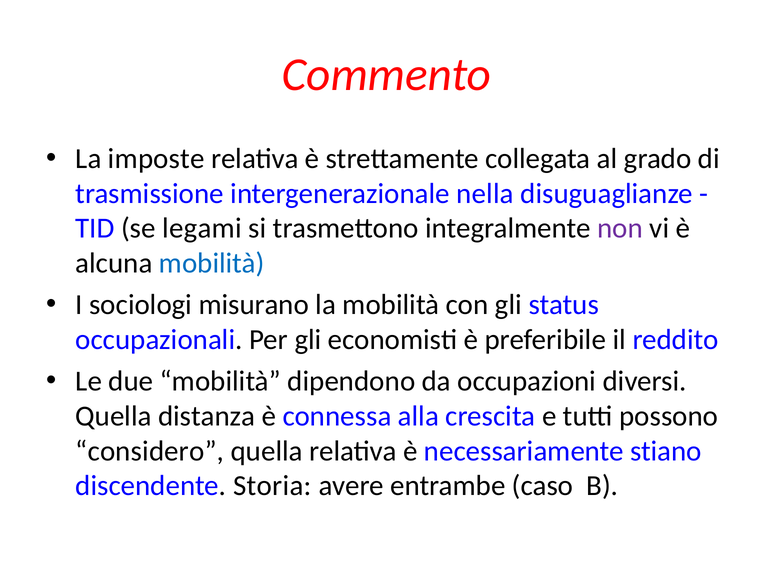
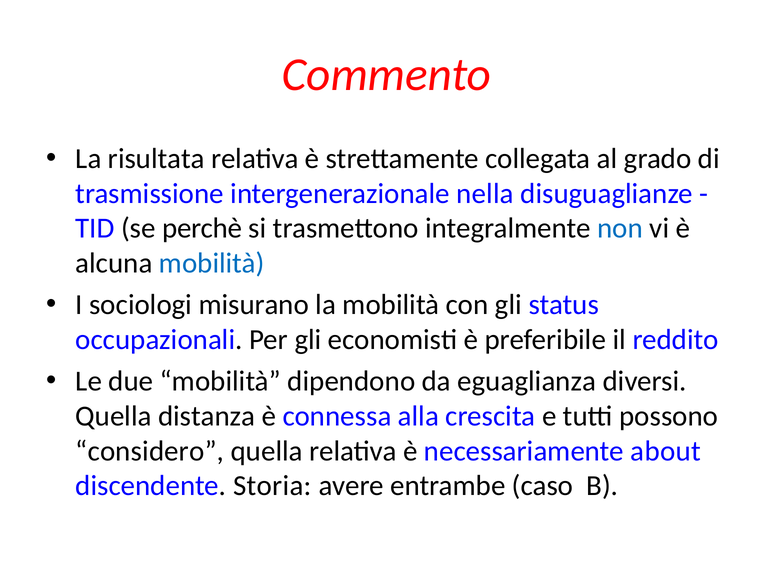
imposte: imposte -> risultata (156, 159)
legami: legami -> perchè (202, 228)
non colour: purple -> blue (620, 228)
occupazioni: occupazioni -> eguaglianza (527, 381)
stiano: stiano -> about (666, 451)
